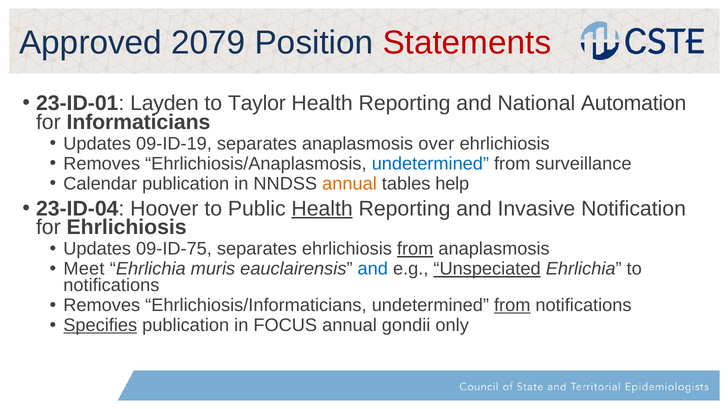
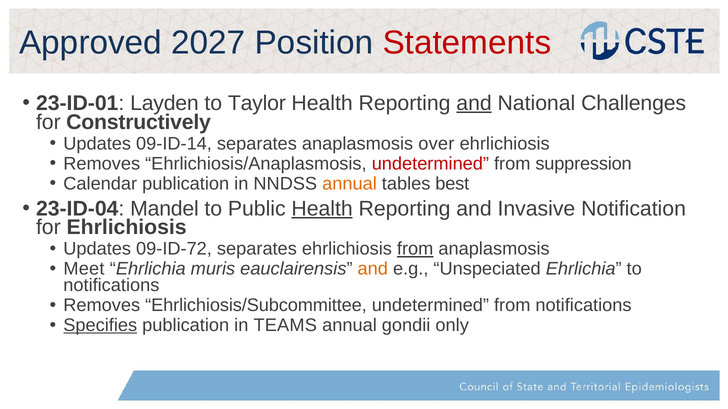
2079: 2079 -> 2027 (208, 43)
and underline: none -> present (474, 103)
Automation: Automation -> Challenges (634, 103)
Informaticians: Informaticians -> Constructively (139, 122)
09-ID-19: 09-ID-19 -> 09-ID-14 (174, 144)
undetermined colour: blue -> red (430, 164)
surveillance: surveillance -> suppression (584, 164)
help: help -> best (452, 184)
Hoover: Hoover -> Mandel (164, 209)
09-ID-75: 09-ID-75 -> 09-ID-72 (174, 249)
and colour: blue -> orange (373, 269)
Unspeciated underline: present -> none (487, 269)
Ehrlichiosis/Informaticians: Ehrlichiosis/Informaticians -> Ehrlichiosis/Subcommittee (256, 306)
from underline: present -> none (512, 306)
FOCUS: FOCUS -> TEAMS (285, 326)
